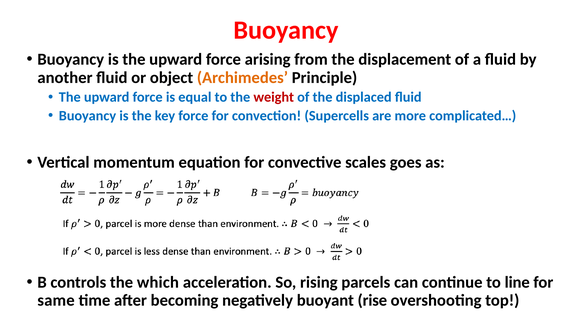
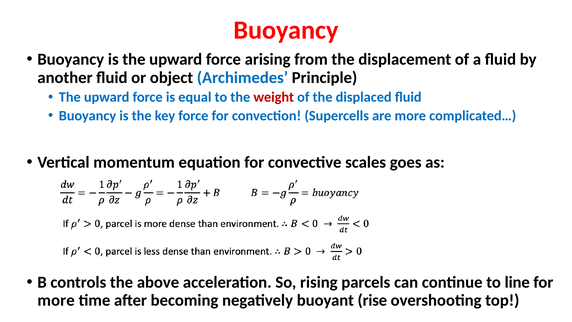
Archimedes colour: orange -> blue (242, 77)
which: which -> above (158, 282)
same: same -> more (56, 300)
